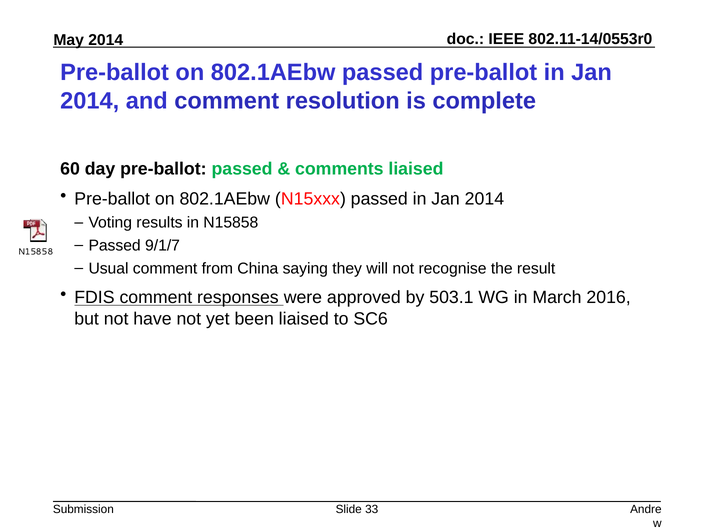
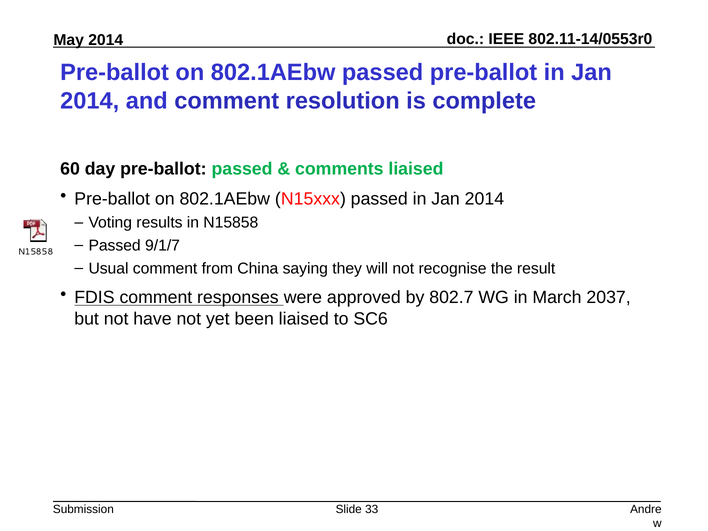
503.1: 503.1 -> 802.7 (451, 297)
2016: 2016 -> 2037 (609, 297)
